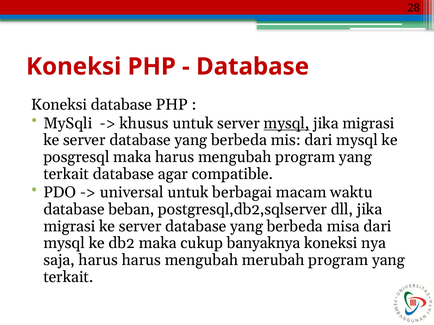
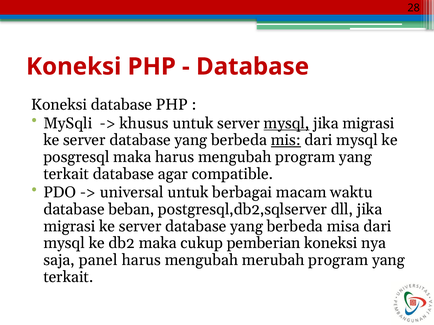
mis underline: none -> present (286, 140)
banyaknya: banyaknya -> pemberian (264, 243)
saja harus: harus -> panel (98, 260)
